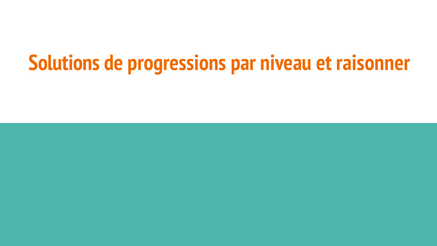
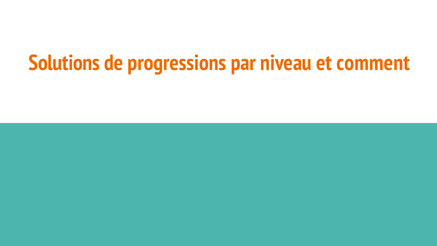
raisonner: raisonner -> comment (373, 63)
